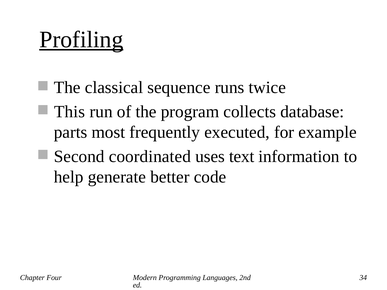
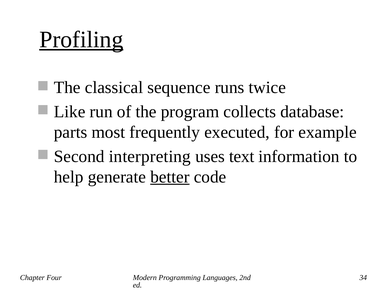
This: This -> Like (70, 112)
coordinated: coordinated -> interpreting (150, 156)
better underline: none -> present (170, 177)
